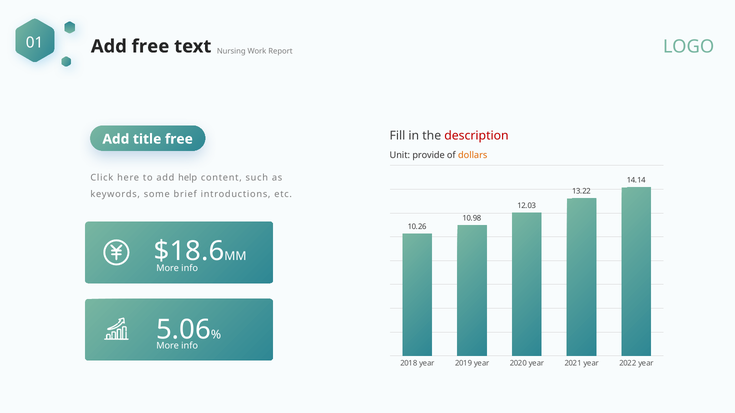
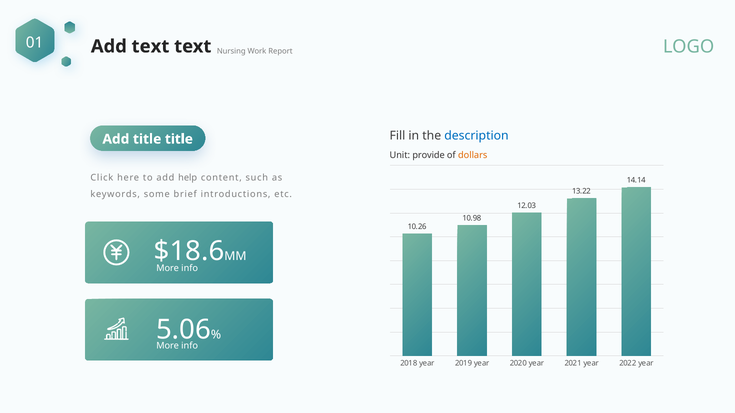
Add free: free -> text (150, 46)
description colour: red -> blue (476, 136)
title free: free -> title (179, 139)
